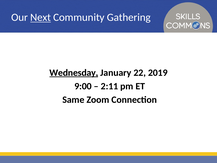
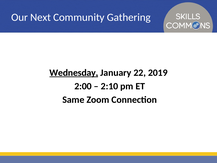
Next underline: present -> none (41, 17)
9:00: 9:00 -> 2:00 (83, 86)
2:11: 2:11 -> 2:10 (109, 86)
